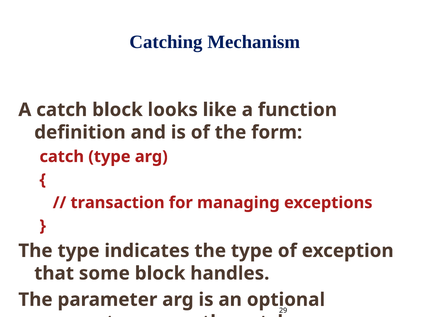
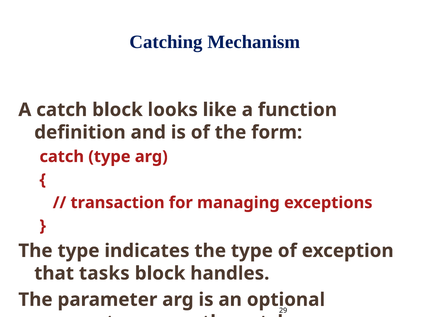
some: some -> tasks (104, 274)
